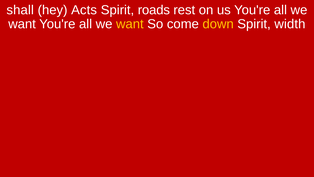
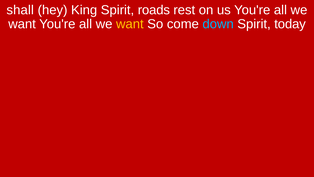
Acts: Acts -> King (84, 10)
down colour: yellow -> light blue (218, 24)
width: width -> today (290, 24)
